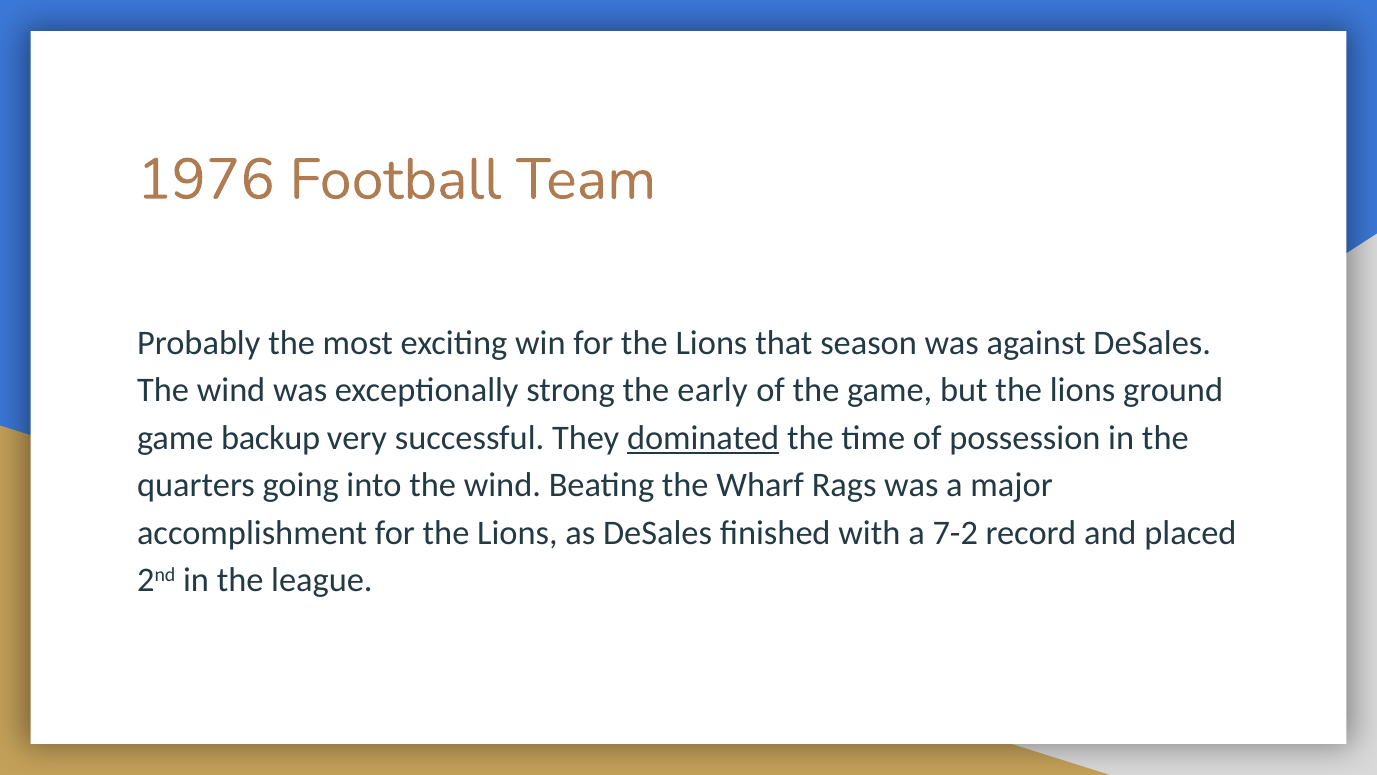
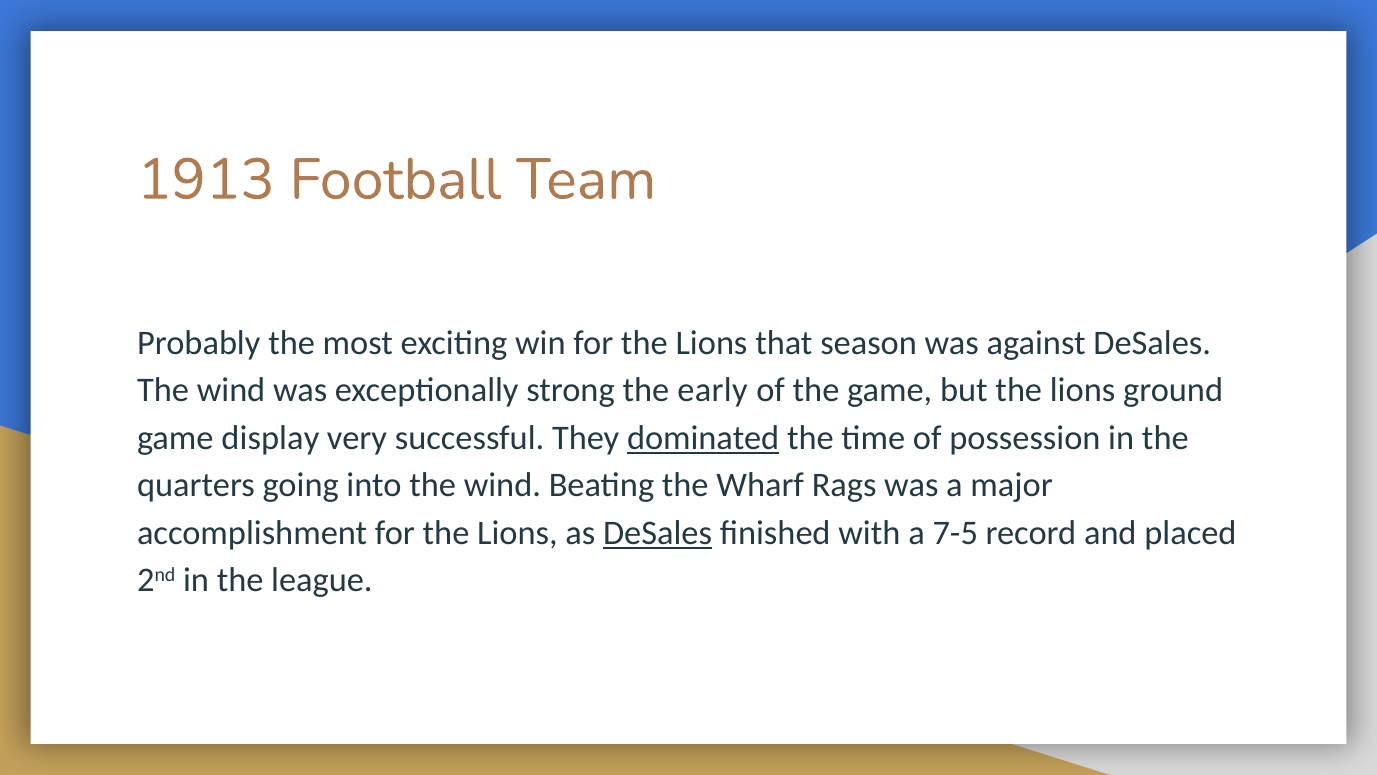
1976: 1976 -> 1913 (206, 180)
backup: backup -> display (270, 438)
DeSales underline: none -> present (658, 533)
7-2: 7-2 -> 7-5 (955, 533)
